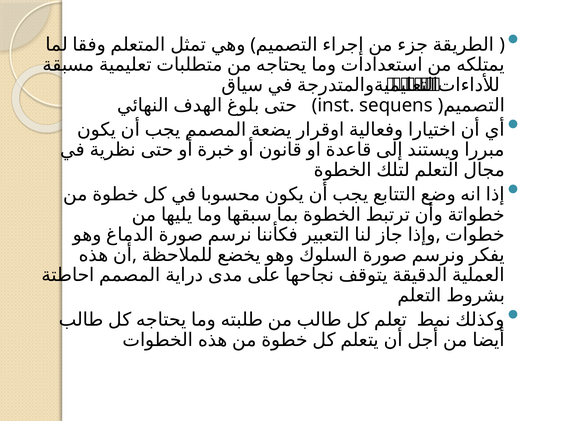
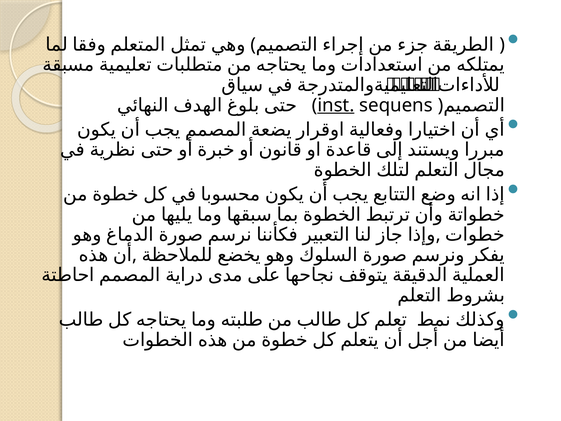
inst underline: none -> present (336, 105)
